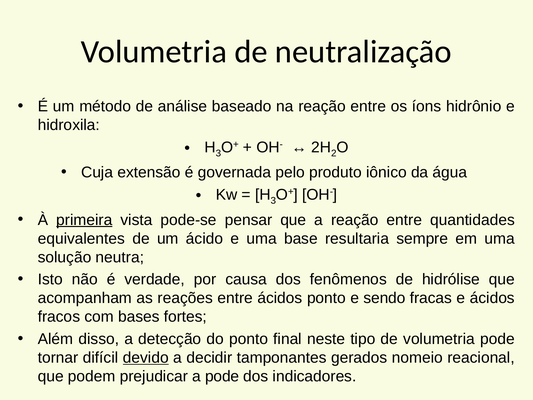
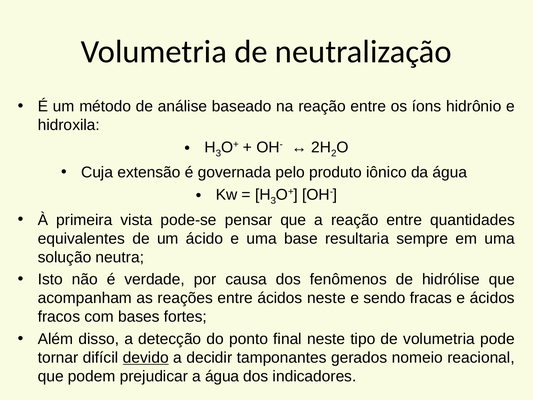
primeira underline: present -> none (84, 220)
ácidos ponto: ponto -> neste (326, 298)
a pode: pode -> água (222, 376)
